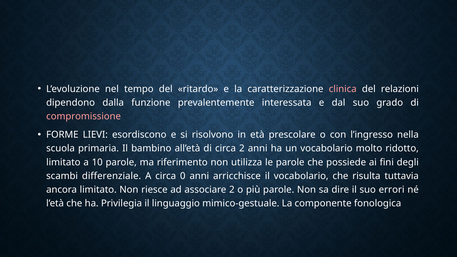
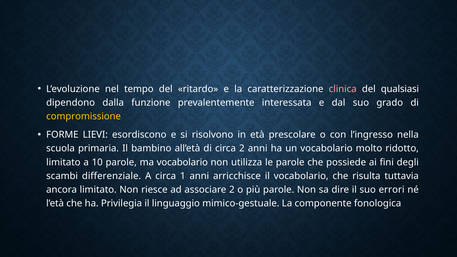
relazioni: relazioni -> qualsiasi (400, 89)
compromissione colour: pink -> yellow (84, 116)
ma riferimento: riferimento -> vocabolario (182, 162)
0: 0 -> 1 (183, 176)
